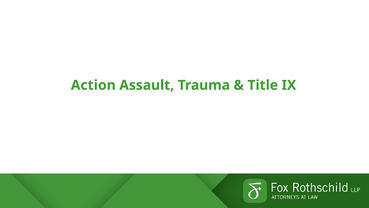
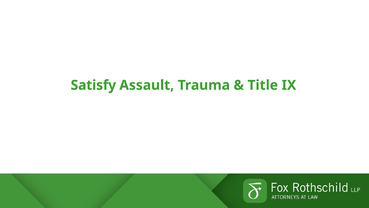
Action: Action -> Satisfy (93, 85)
